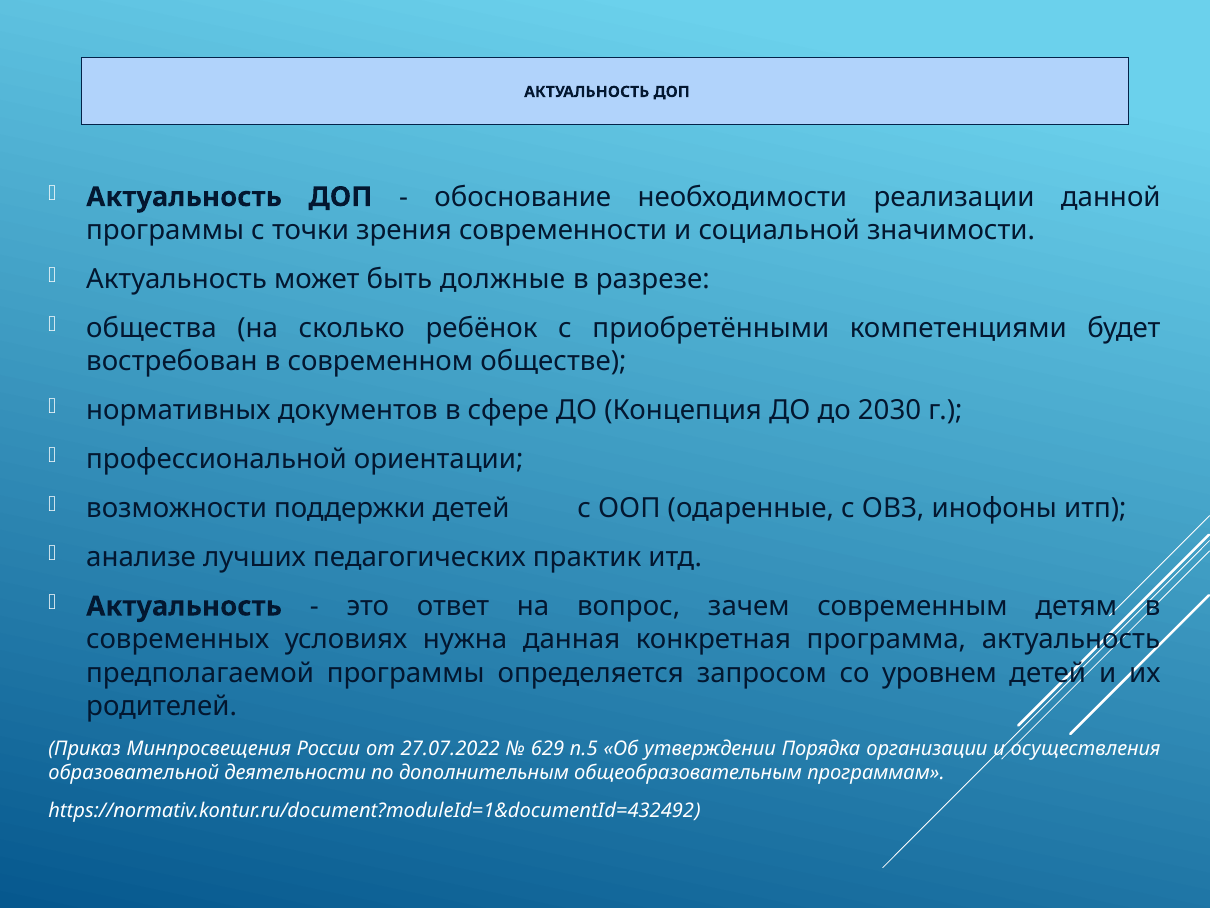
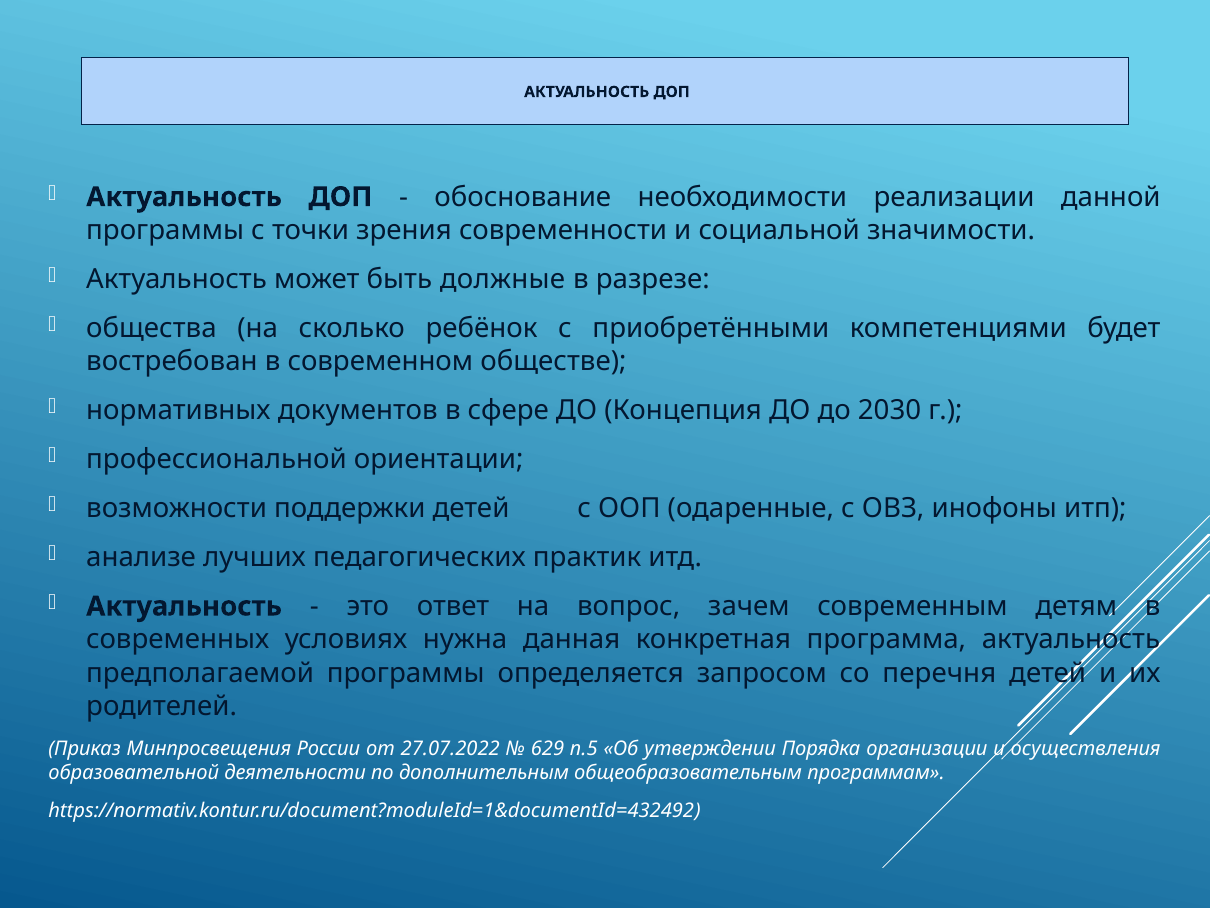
уровнем: уровнем -> перечня (939, 673)
